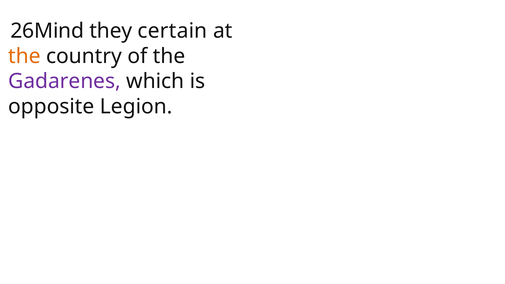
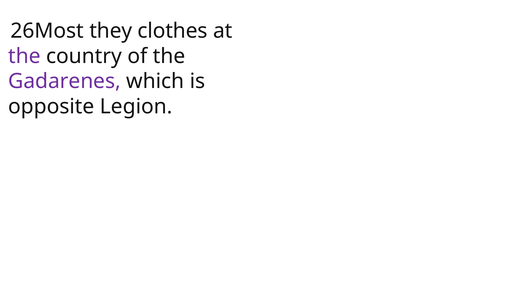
26Mind: 26Mind -> 26Most (47, 31)
certain: certain -> clothes (173, 31)
the colour: orange -> purple (25, 56)
